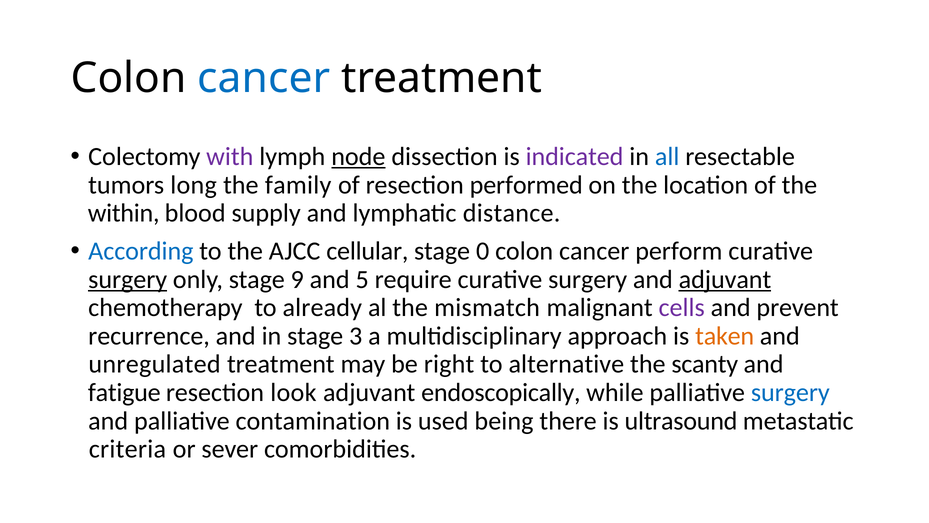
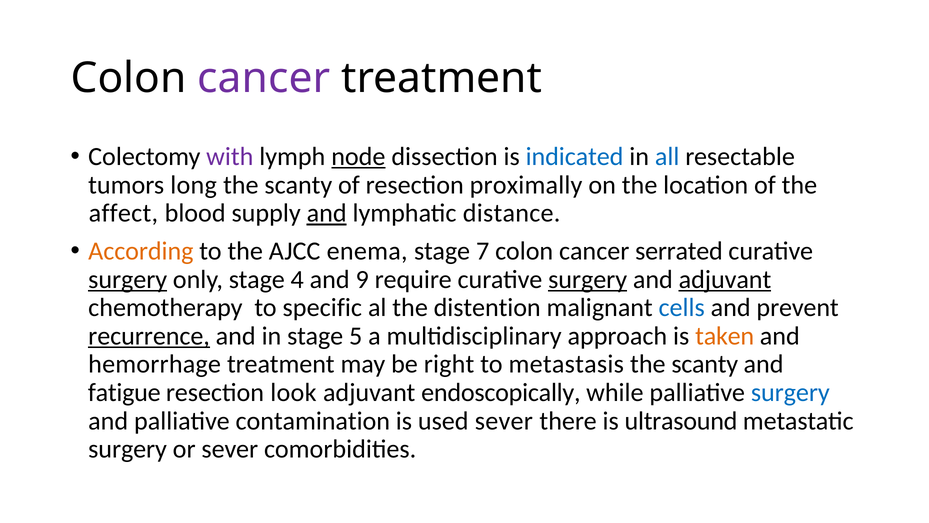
cancer colour: blue -> purple (264, 78)
indicated colour: purple -> blue (575, 157)
family: family -> scanty (298, 185)
performed: performed -> proximally (526, 185)
within: within -> affect (123, 213)
and underline: none -> present (327, 213)
According colour: blue -> orange (141, 251)
cellular: cellular -> enema (367, 251)
0: 0 -> 7 (483, 251)
perform: perform -> serrated (679, 251)
9: 9 -> 4 (297, 279)
5: 5 -> 9 (362, 279)
surgery underline: none -> present (588, 279)
already: already -> specific (322, 308)
mismatch: mismatch -> distention (487, 308)
cells colour: purple -> blue (682, 308)
recurrence underline: none -> present (149, 336)
3: 3 -> 5 (356, 336)
unregulated: unregulated -> hemorrhage (155, 364)
alternative: alternative -> metastasis (566, 364)
used being: being -> sever (504, 421)
criteria: criteria -> surgery (128, 449)
